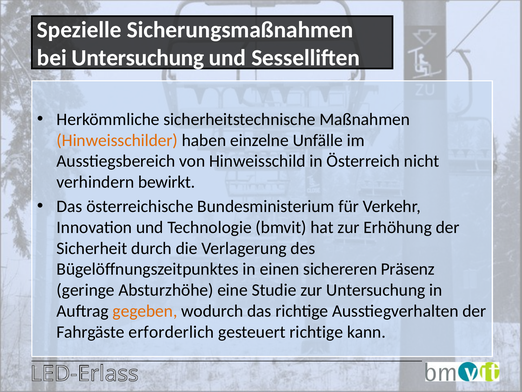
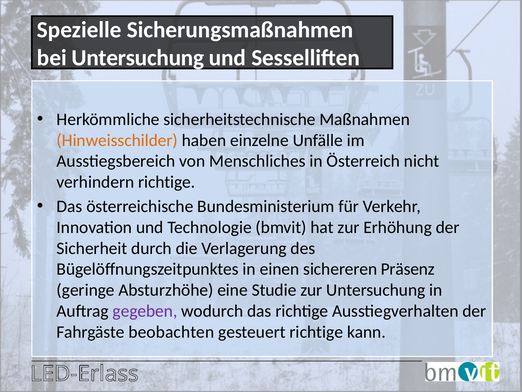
Hinweisschild: Hinweisschild -> Menschliches (257, 161)
verhindern bewirkt: bewirkt -> richtige (167, 182)
gegeben colour: orange -> purple (145, 311)
erforderlich: erforderlich -> beobachten (171, 332)
